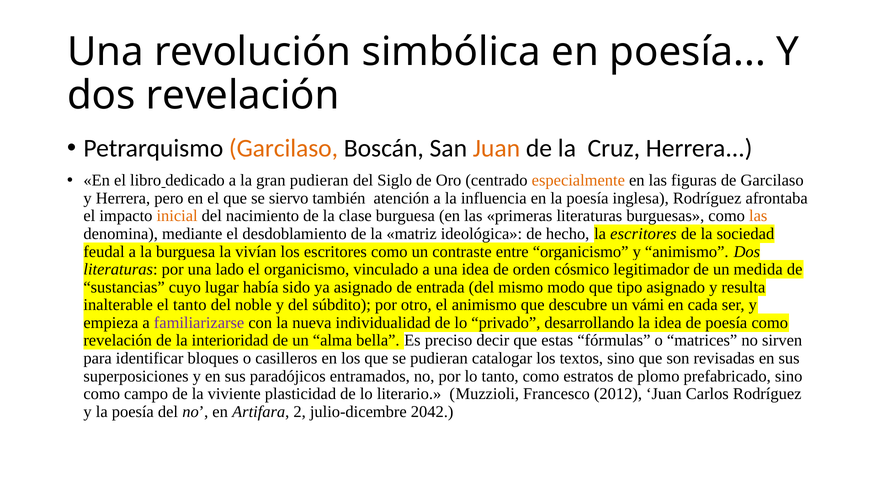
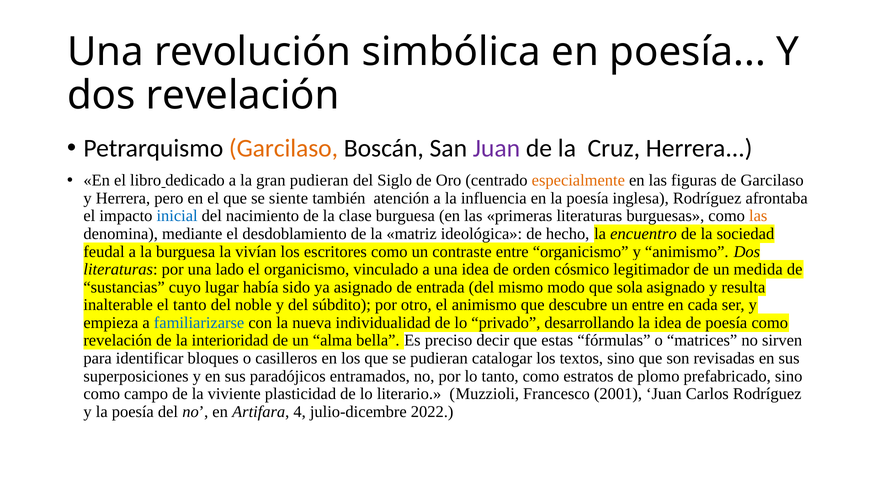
Juan colour: orange -> purple (497, 149)
siervo: siervo -> siente (289, 198)
inicial colour: orange -> blue (177, 216)
la escritores: escritores -> encuentro (643, 234)
tipo: tipo -> sola (630, 287)
un vámi: vámi -> entre (648, 305)
familiarizarse colour: purple -> blue (199, 323)
2012: 2012 -> 2001 (618, 394)
2: 2 -> 4 (300, 412)
2042: 2042 -> 2022 (432, 412)
